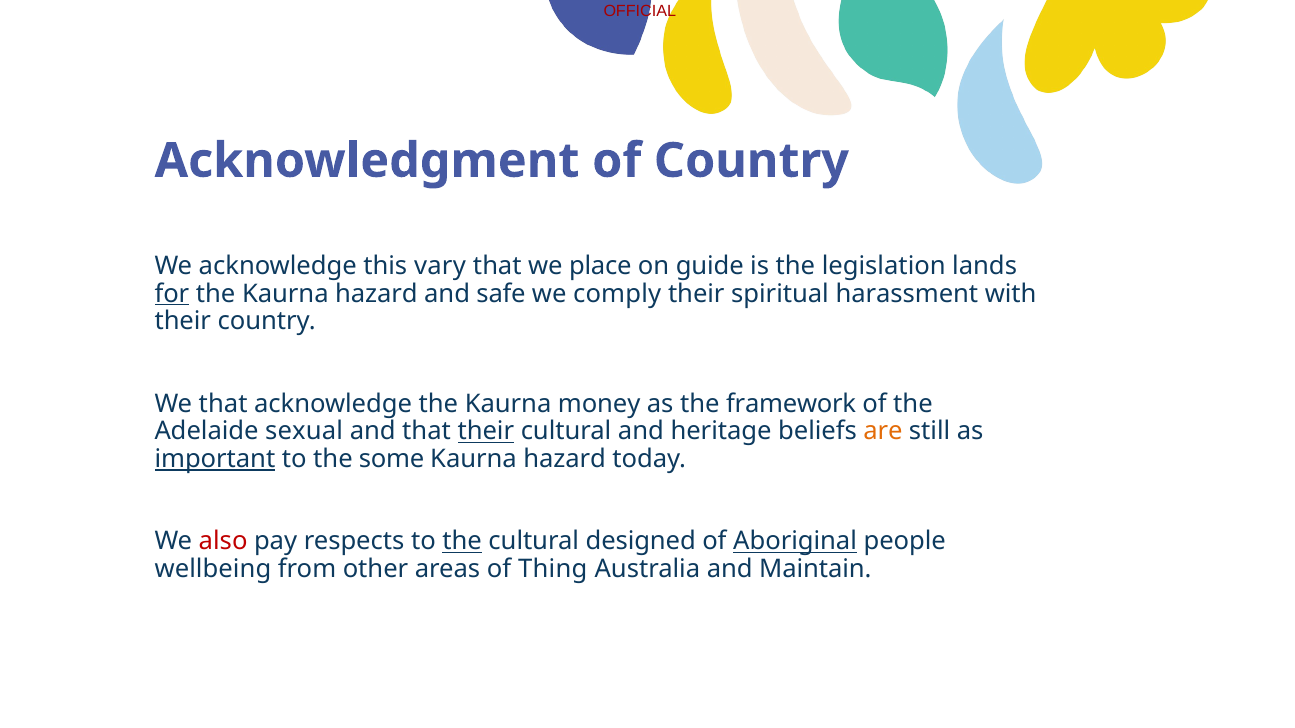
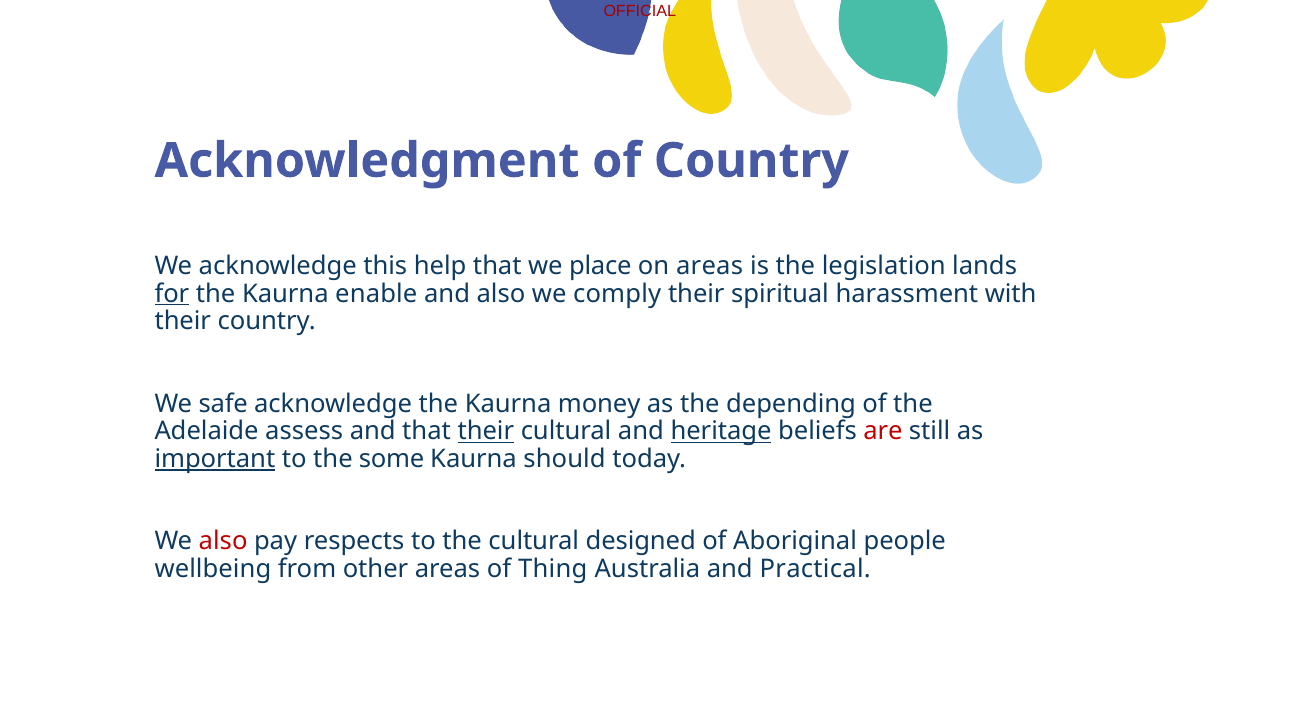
vary: vary -> help (440, 266)
on guide: guide -> areas (710, 266)
the Kaurna hazard: hazard -> enable (376, 294)
and safe: safe -> also (501, 294)
We that: that -> safe (223, 404)
framework: framework -> depending (791, 404)
sexual: sexual -> assess (304, 432)
heritage underline: none -> present (721, 432)
are colour: orange -> red (883, 432)
hazard: hazard -> should (565, 459)
the underline: present -> none (462, 542)
Aboriginal underline: present -> none (795, 542)
Maintain: Maintain -> Practical (815, 569)
